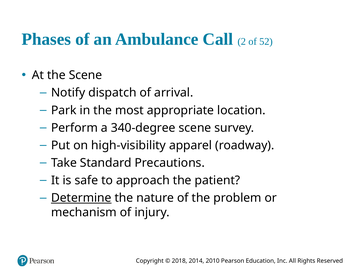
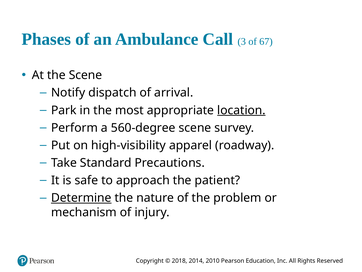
2: 2 -> 3 (242, 42)
52: 52 -> 67 (266, 42)
location underline: none -> present (241, 110)
340-degree: 340-degree -> 560-degree (143, 128)
